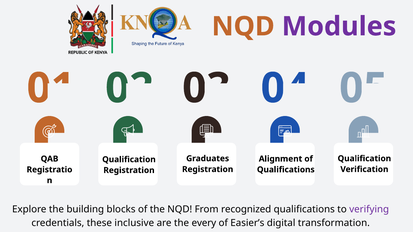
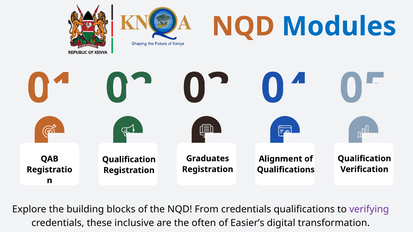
Modules colour: purple -> blue (339, 26)
From recognized: recognized -> credentials (246, 210)
every: every -> often (204, 223)
